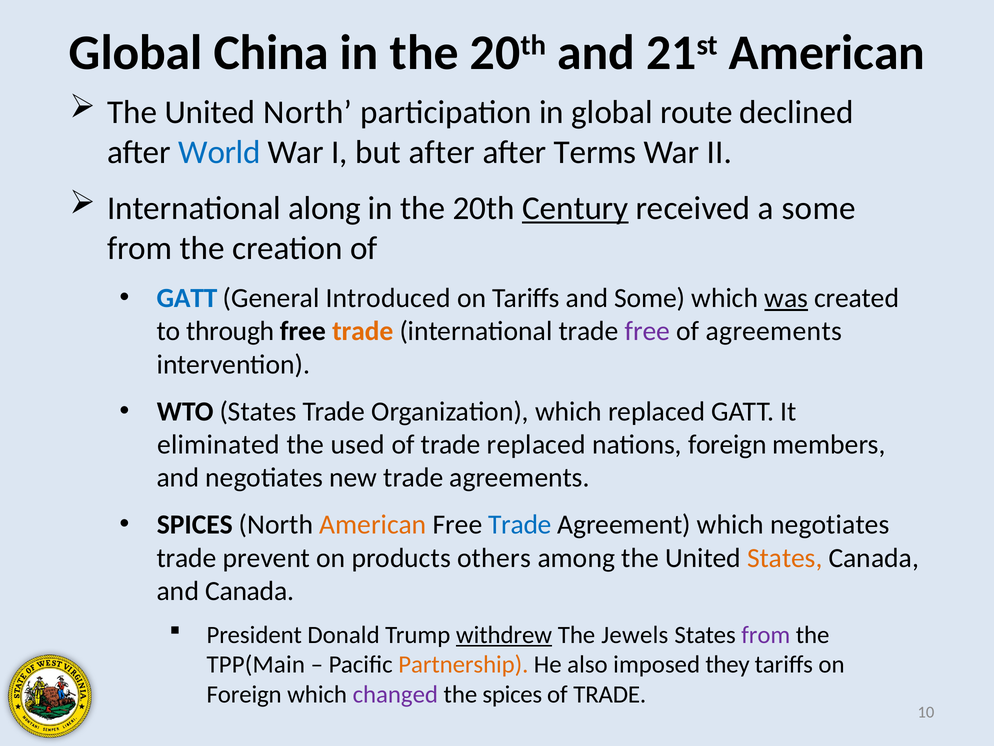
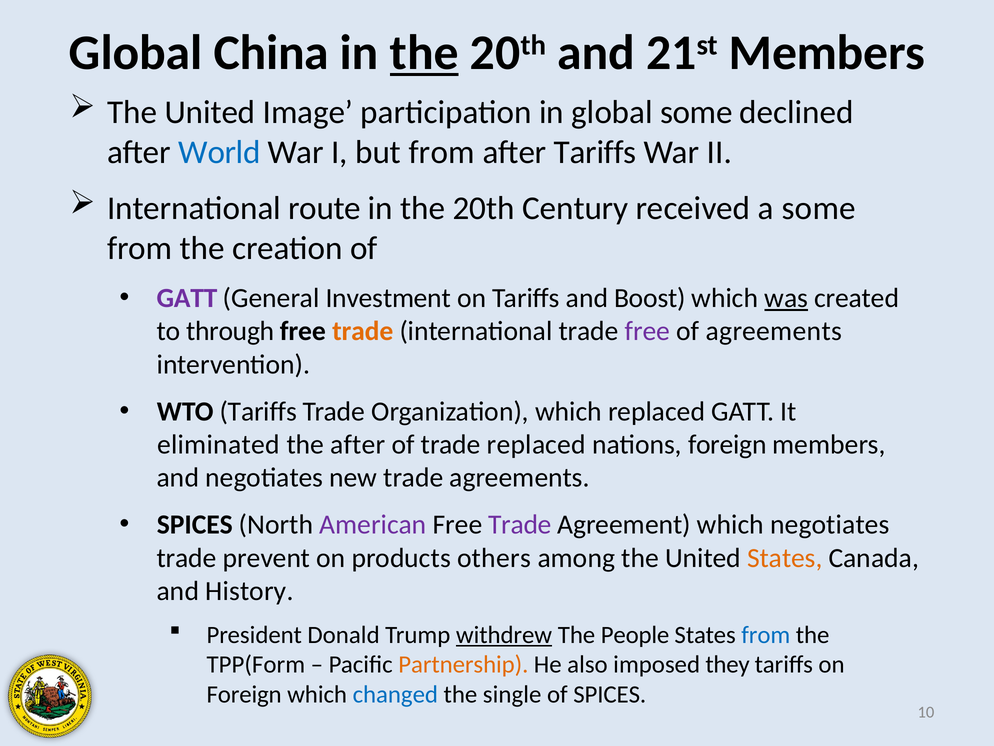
the underline: none -> present (424, 53)
21st American: American -> Members (827, 53)
United North: North -> Image (308, 112)
global route: route -> some (696, 112)
but after: after -> from (442, 152)
after Terms: Terms -> Tariffs (595, 152)
along: along -> route (325, 208)
Century underline: present -> none (575, 208)
GATT colour: blue -> purple (187, 298)
Introduced: Introduced -> Investment (388, 298)
and Some: Some -> Boost (650, 298)
WTO States: States -> Tariffs (258, 411)
the used: used -> after (358, 444)
American colour: orange -> purple (373, 524)
Trade colour: blue -> purple (520, 524)
and Canada: Canada -> History (249, 591)
Jewels: Jewels -> People (635, 634)
from colour: purple -> blue (766, 634)
TPP(Main: TPP(Main -> TPP(Form (256, 664)
changed colour: purple -> blue (395, 694)
the spices: spices -> single (512, 694)
TRADE: TRADE -> SPICES (610, 694)
